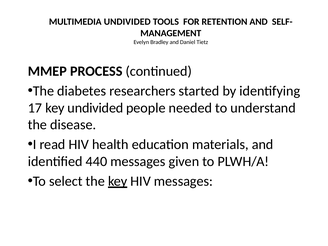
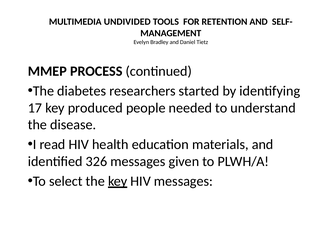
key undivided: undivided -> produced (95, 108)
440: 440 -> 326 (96, 161)
